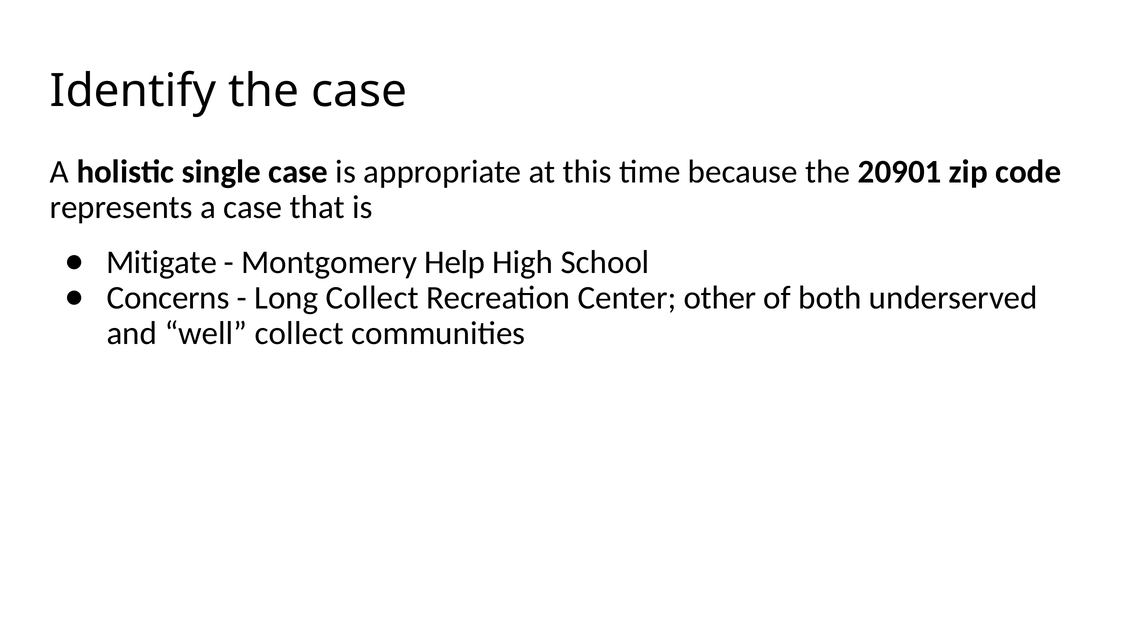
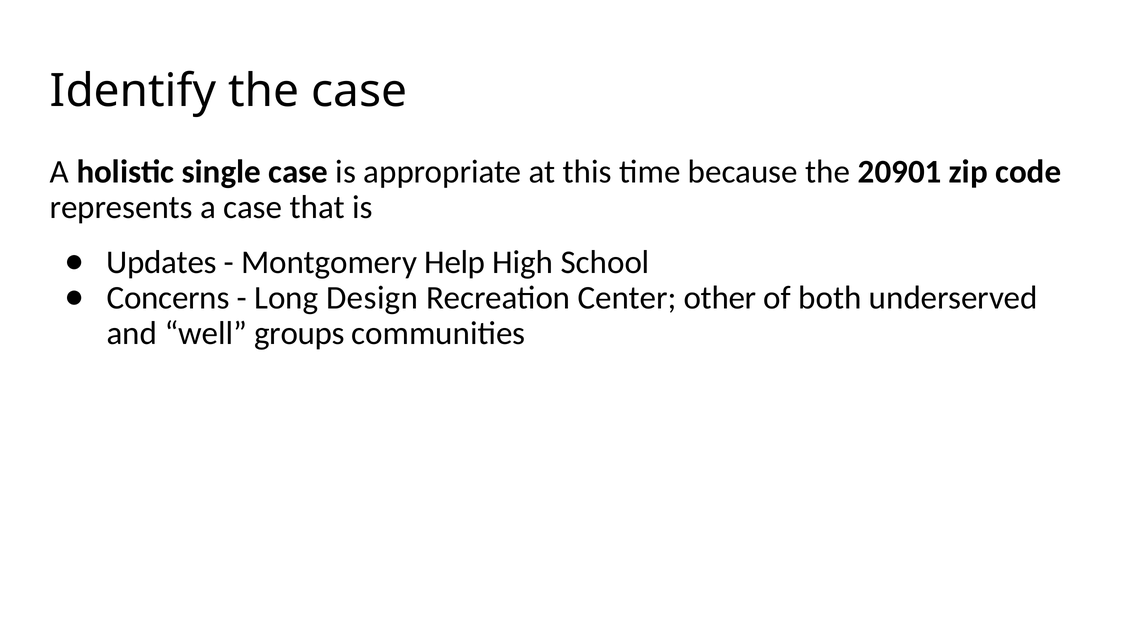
Mitigate: Mitigate -> Updates (162, 262)
Long Collect: Collect -> Design (372, 298)
well collect: collect -> groups (299, 333)
